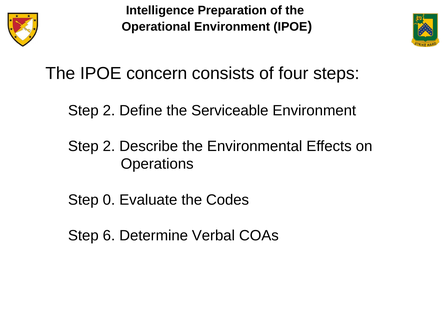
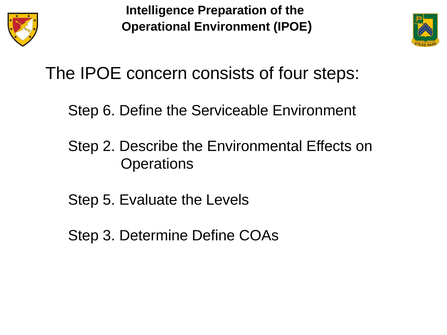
2: 2 -> 6 (109, 111)
0: 0 -> 5 (109, 200)
Codes: Codes -> Levels (228, 200)
6: 6 -> 3 (109, 236)
Determine Verbal: Verbal -> Define (213, 236)
